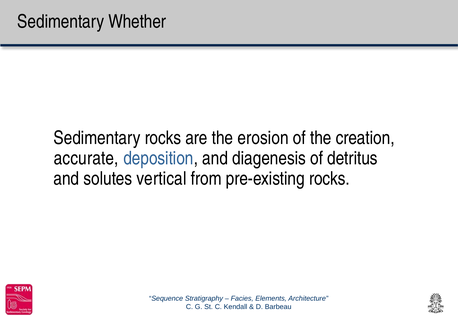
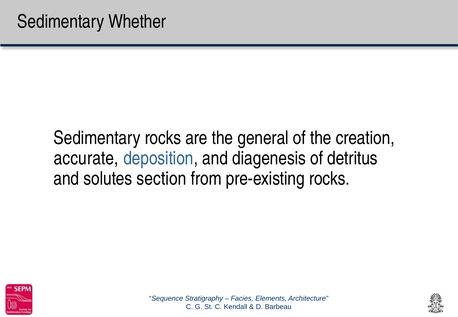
erosion: erosion -> general (263, 138)
vertical: vertical -> section (161, 179)
